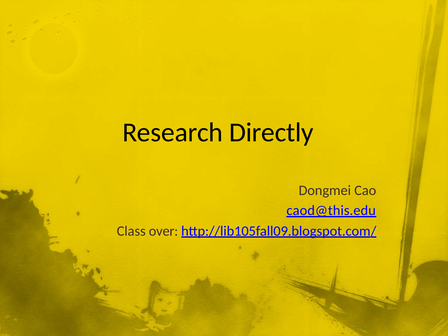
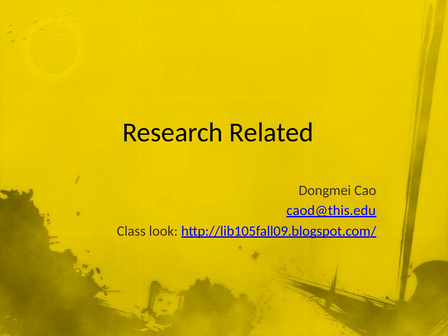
Directly: Directly -> Related (271, 132)
over: over -> look (163, 231)
